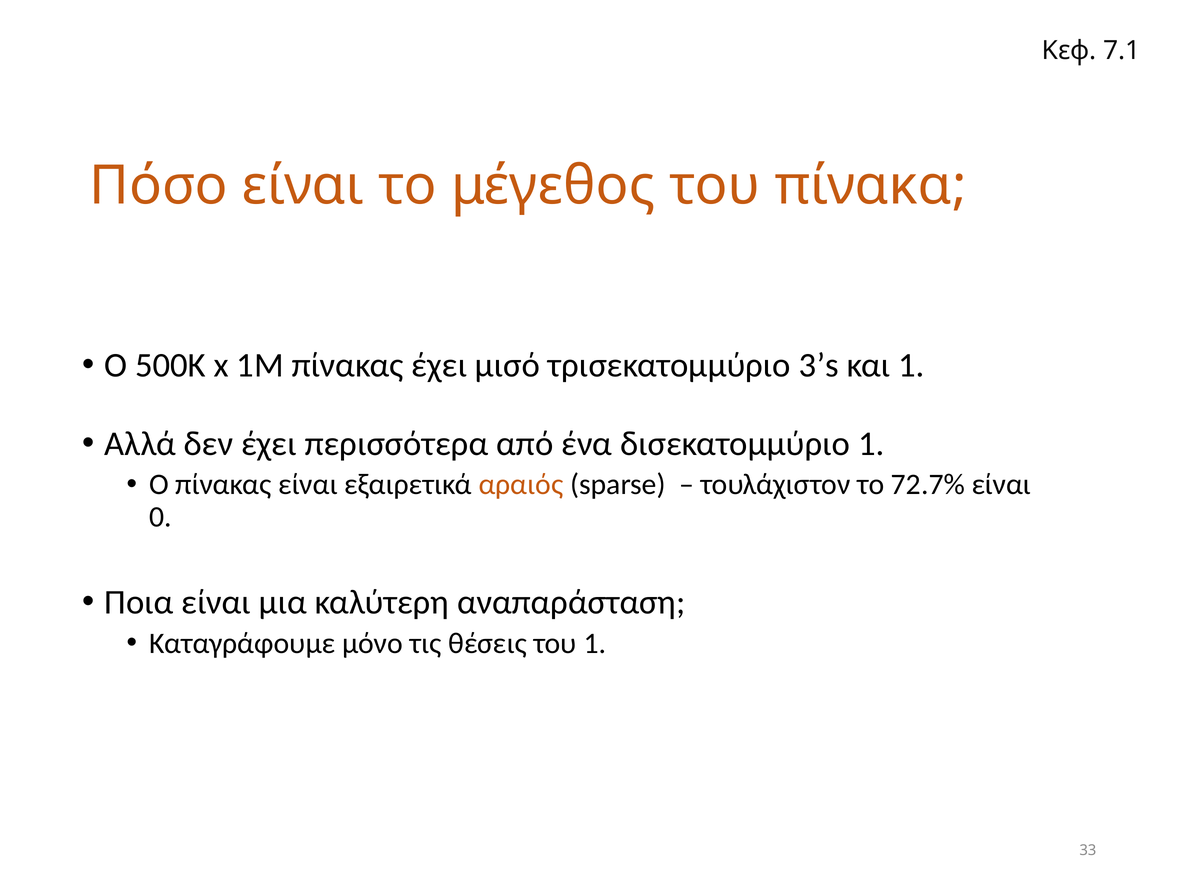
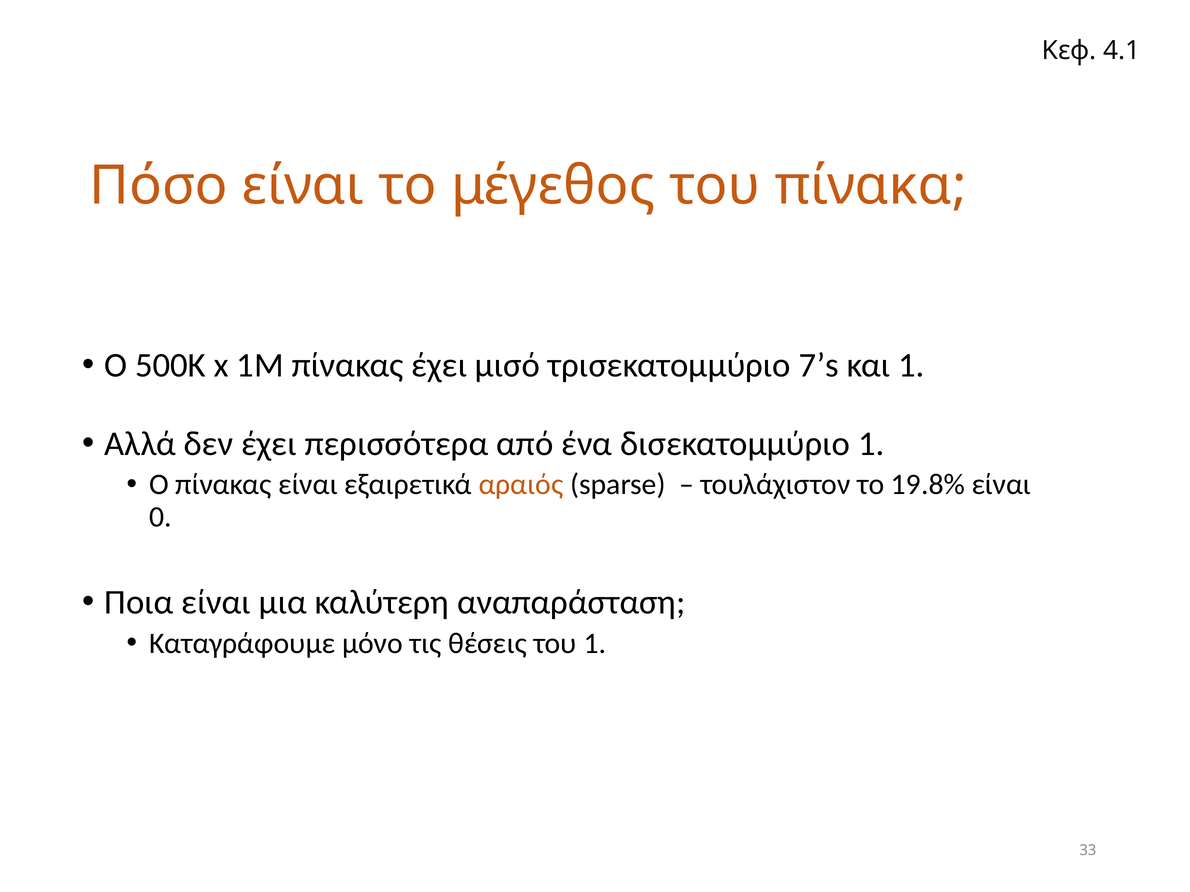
7.1: 7.1 -> 4.1 (1122, 51)
3’s: 3’s -> 7’s (819, 366)
72.7%: 72.7% -> 19.8% (928, 485)
